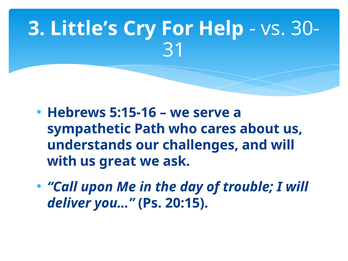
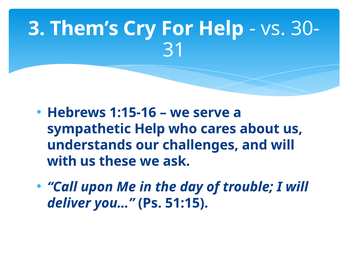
Little’s: Little’s -> Them’s (84, 29)
5:15-16: 5:15-16 -> 1:15-16 (133, 113)
sympathetic Path: Path -> Help (150, 129)
great: great -> these (118, 161)
20:15: 20:15 -> 51:15 (187, 203)
